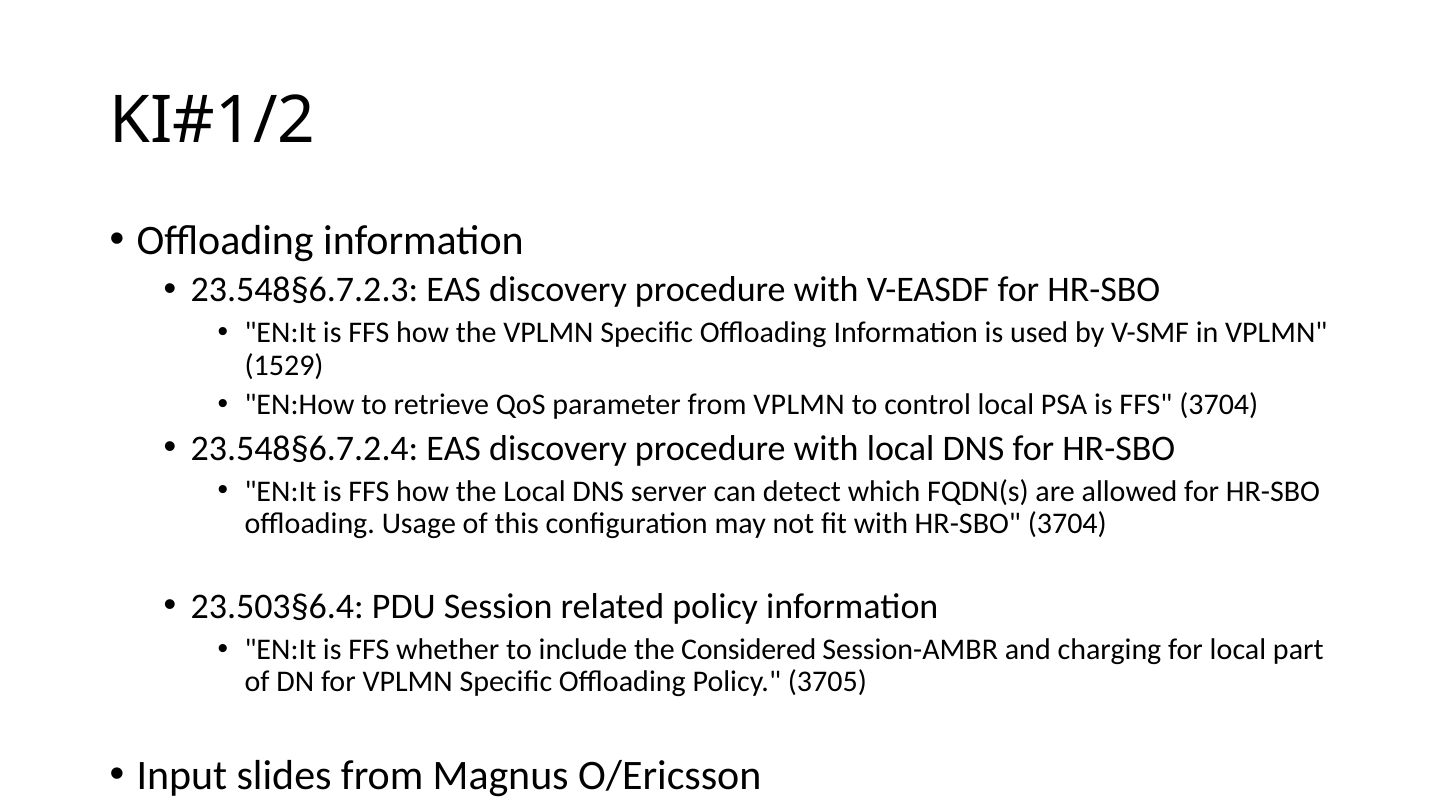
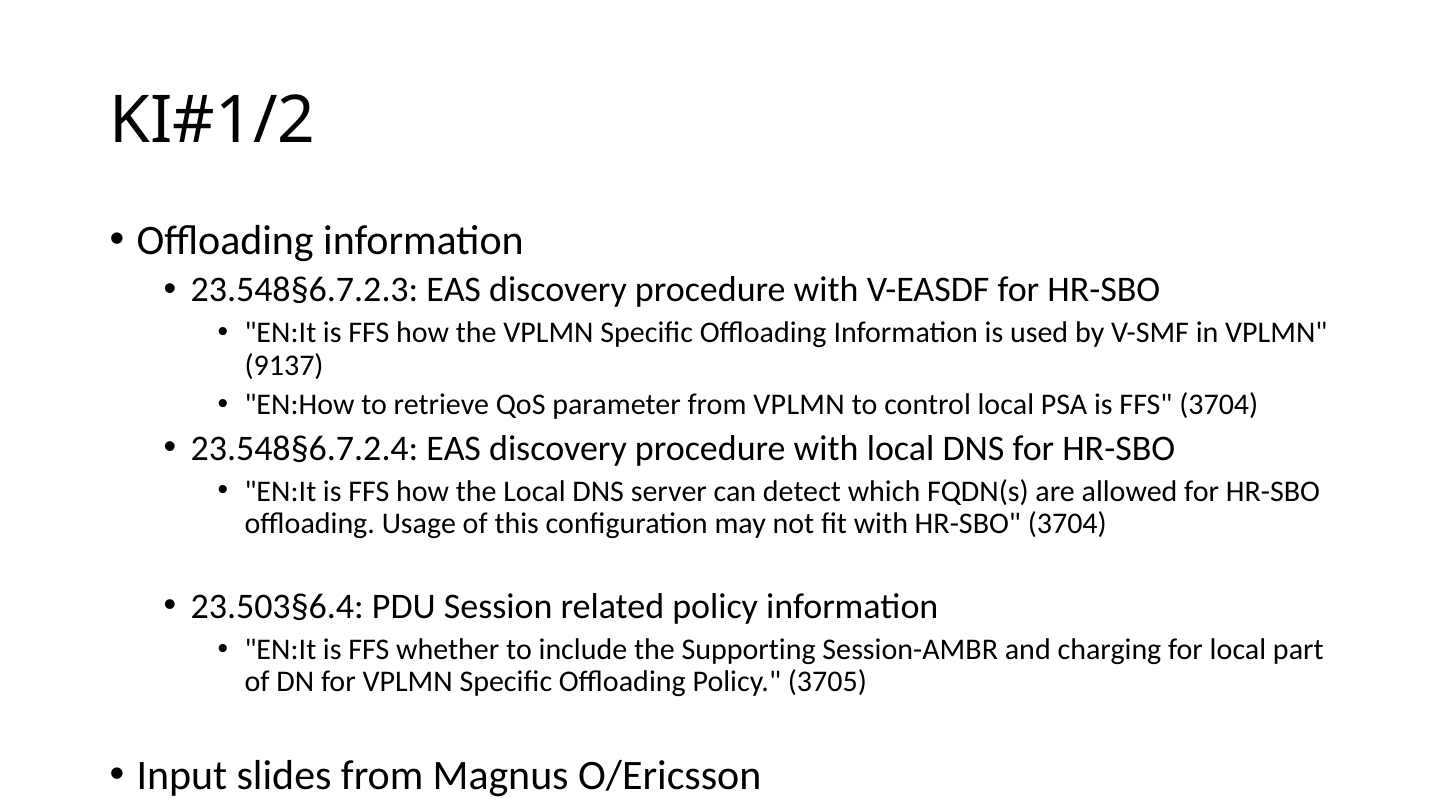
1529: 1529 -> 9137 (284, 365)
Considered: Considered -> Supporting (749, 650)
